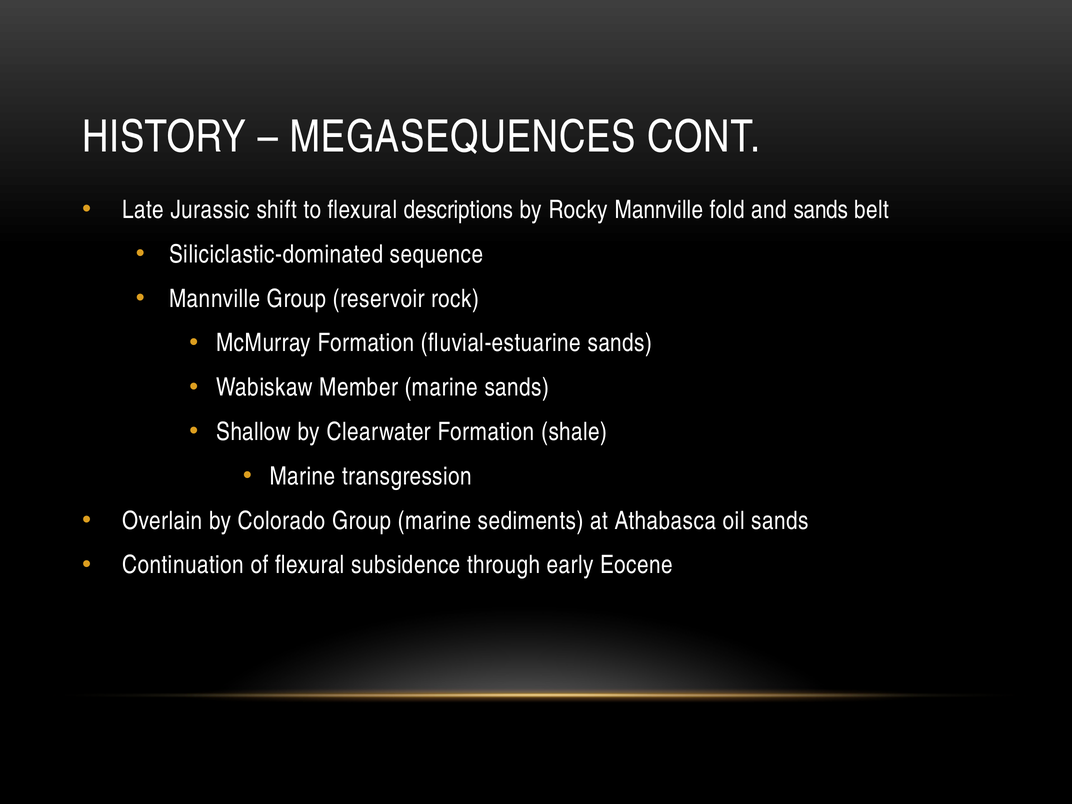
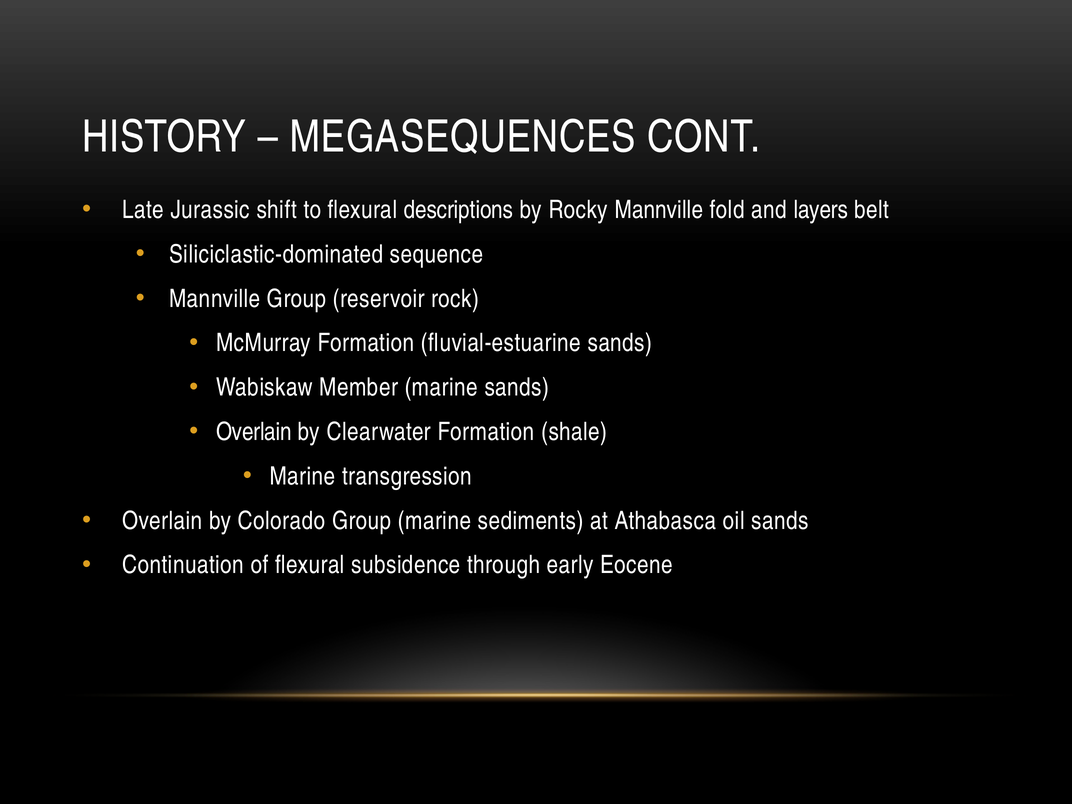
and sands: sands -> layers (821, 210)
Shallow: Shallow -> Overlain (254, 432)
